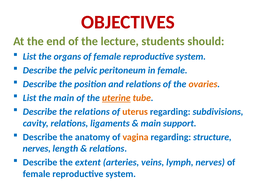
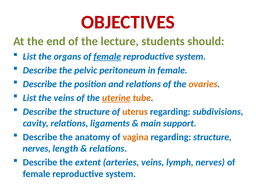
female underline: none -> present (107, 56)
the main: main -> veins (64, 98)
the relations: relations -> structure (92, 112)
